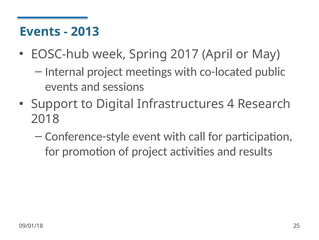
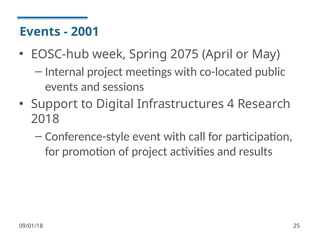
2013: 2013 -> 2001 (85, 32)
2017: 2017 -> 2075 (185, 54)
